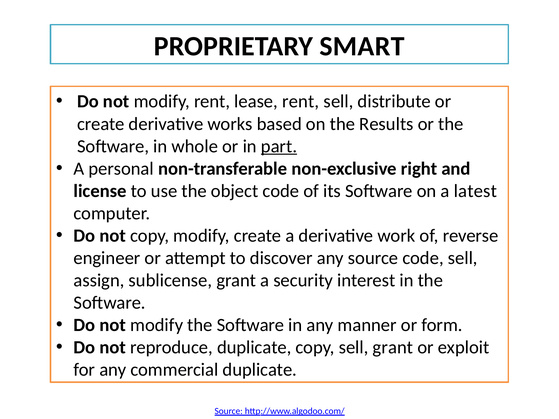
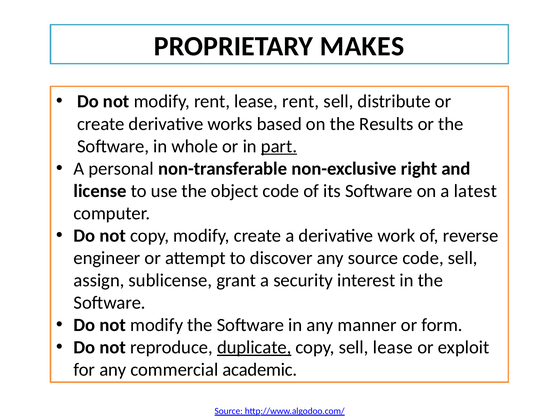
SMART: SMART -> MAKES (362, 46)
duplicate underline: none -> present (254, 348)
sell grant: grant -> lease (393, 348)
commercial duplicate: duplicate -> academic (260, 370)
